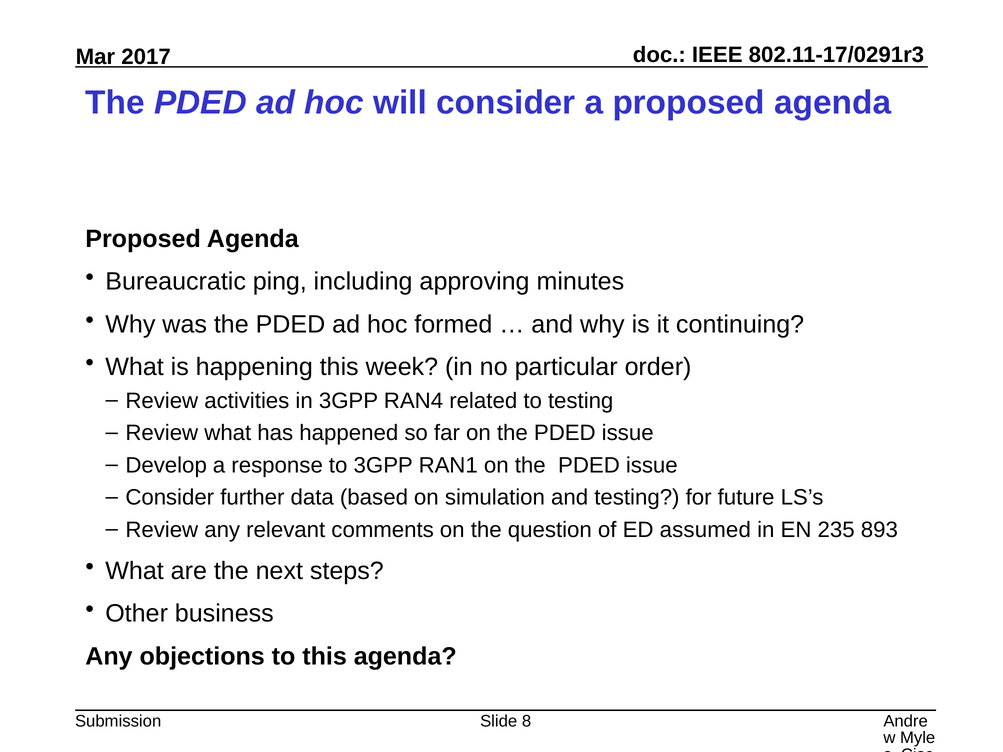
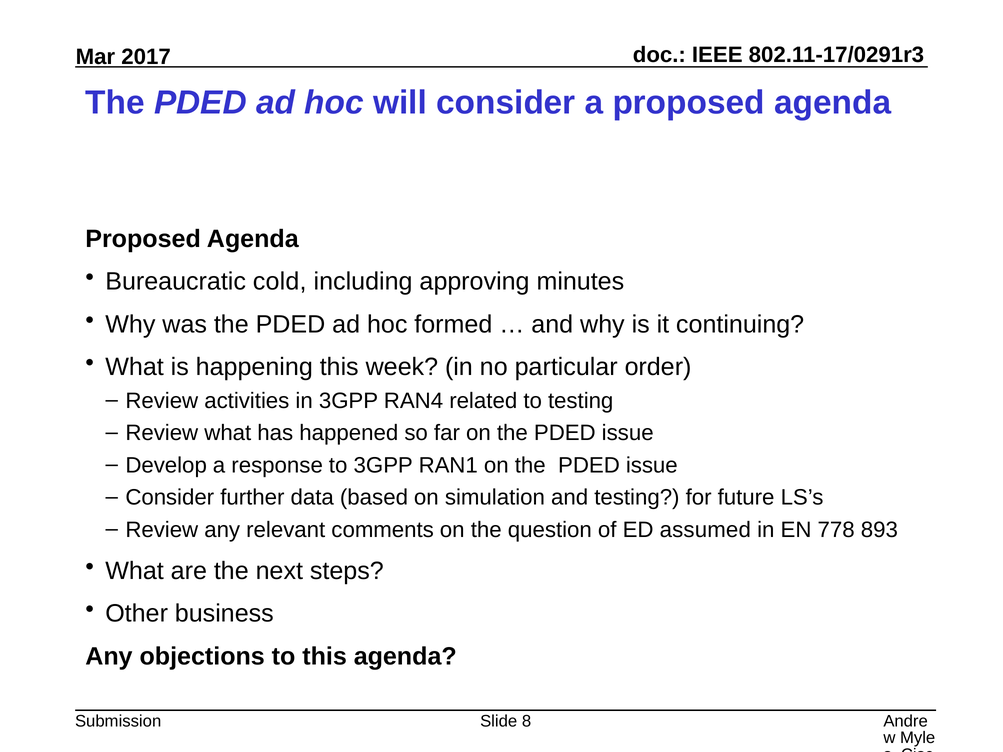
ping: ping -> cold (280, 282)
235: 235 -> 778 (836, 530)
